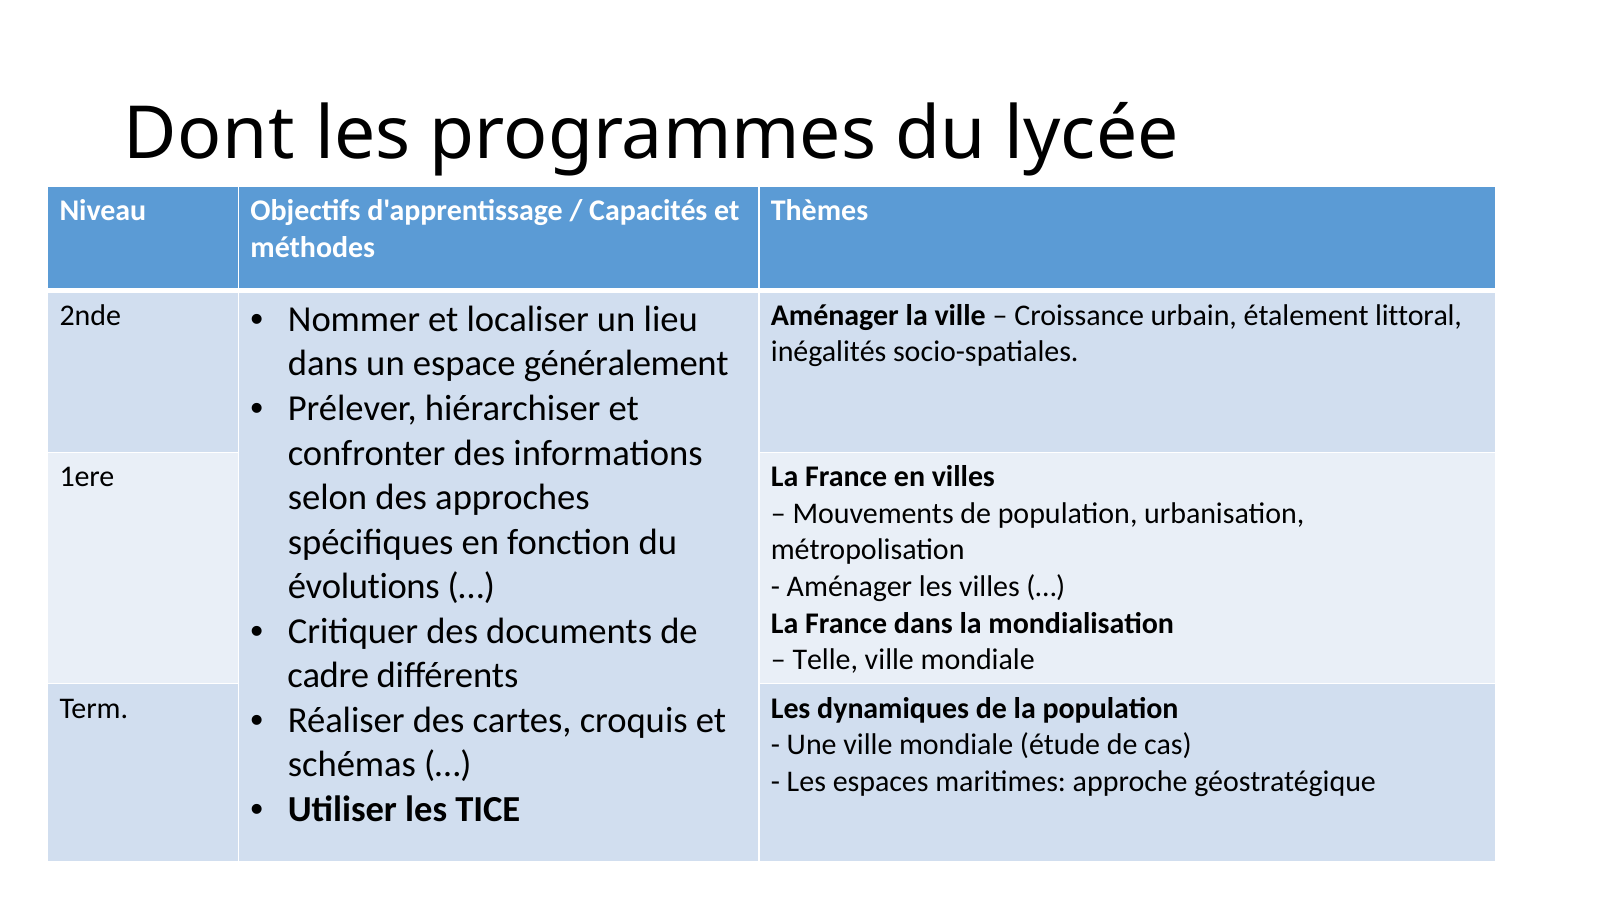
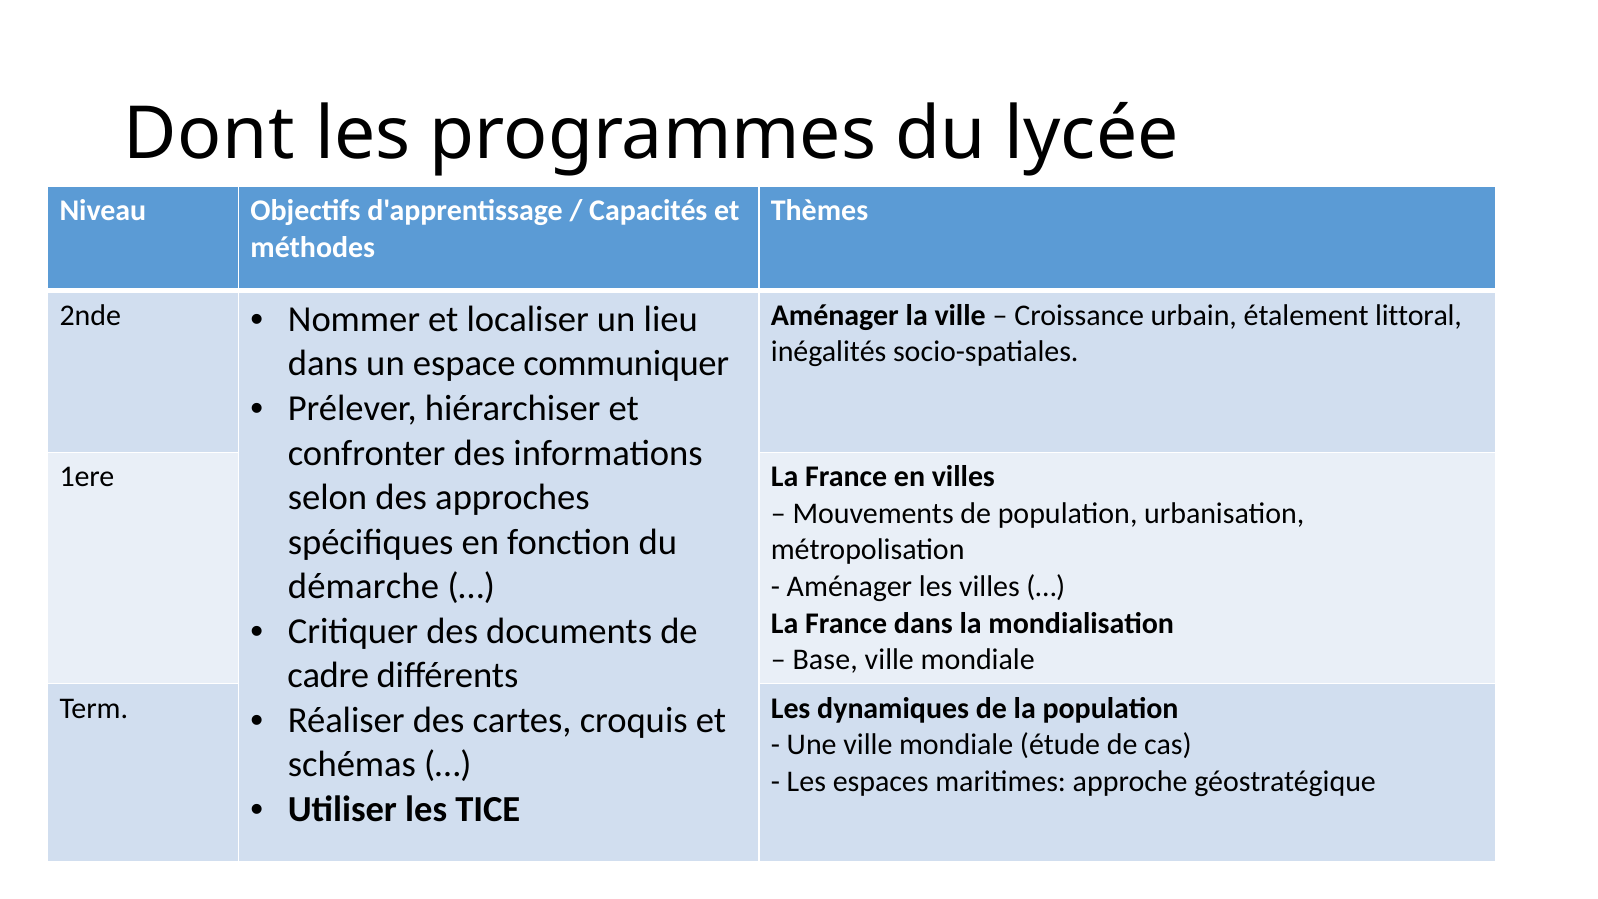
généralement: généralement -> communiquer (626, 364)
évolutions: évolutions -> démarche (364, 587)
Telle: Telle -> Base (825, 660)
